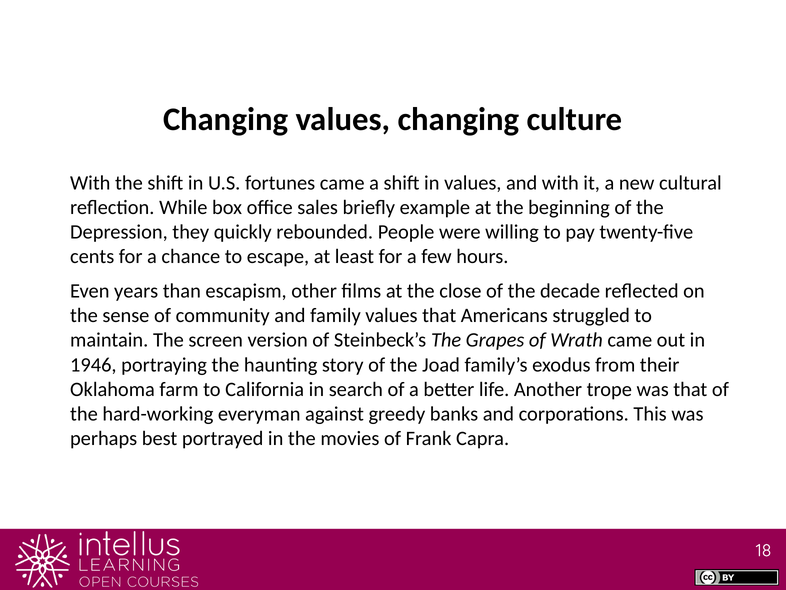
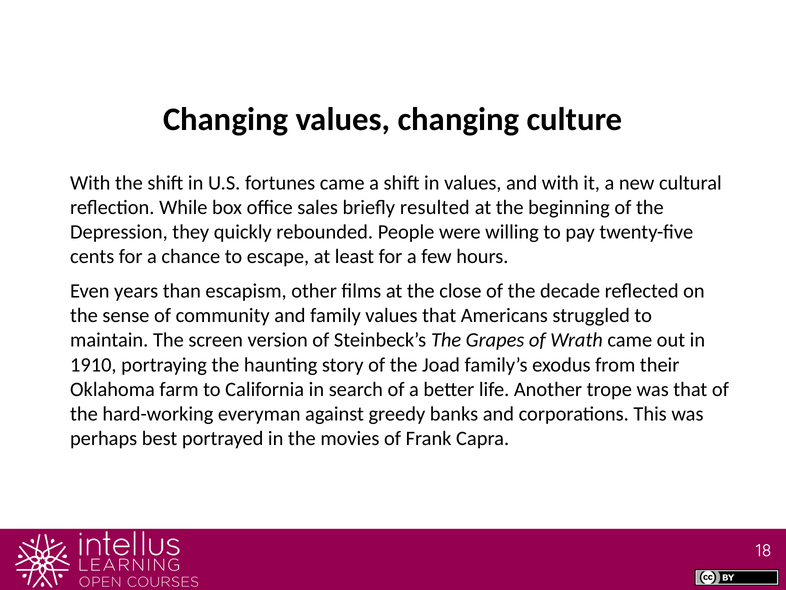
example: example -> resulted (435, 207)
1946: 1946 -> 1910 (93, 364)
